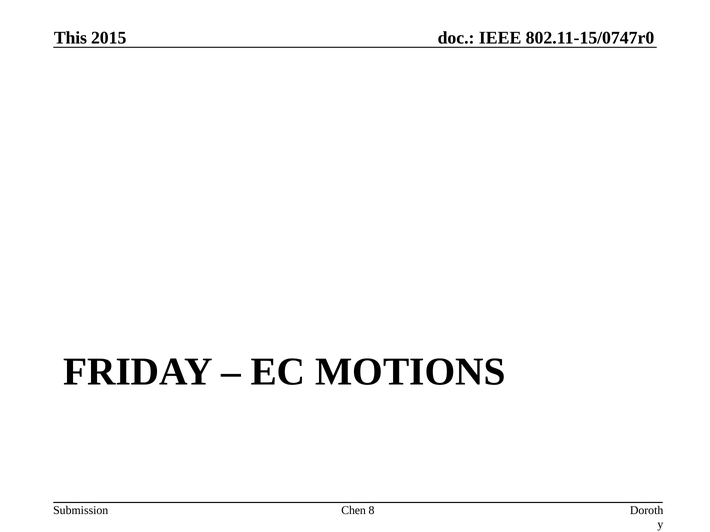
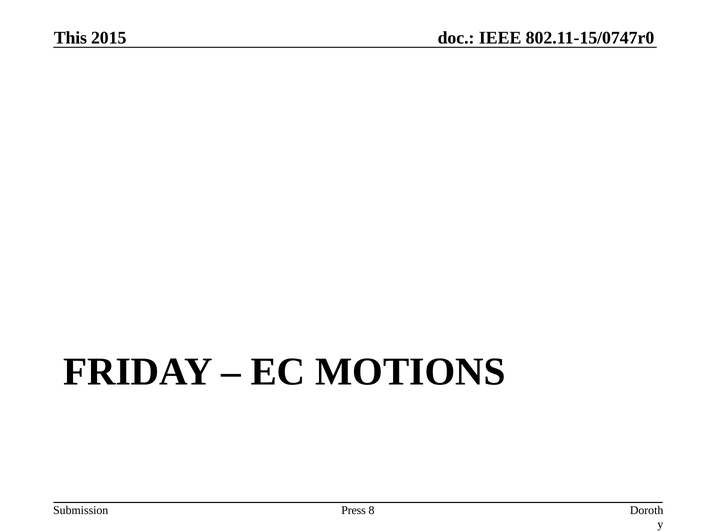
Chen: Chen -> Press (354, 511)
